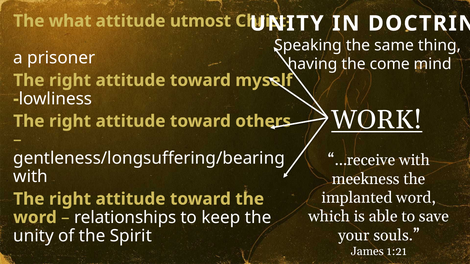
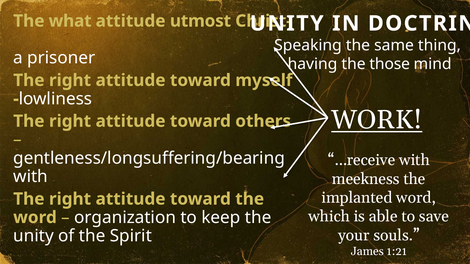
come: come -> those (390, 64)
relationships: relationships -> organization (125, 218)
